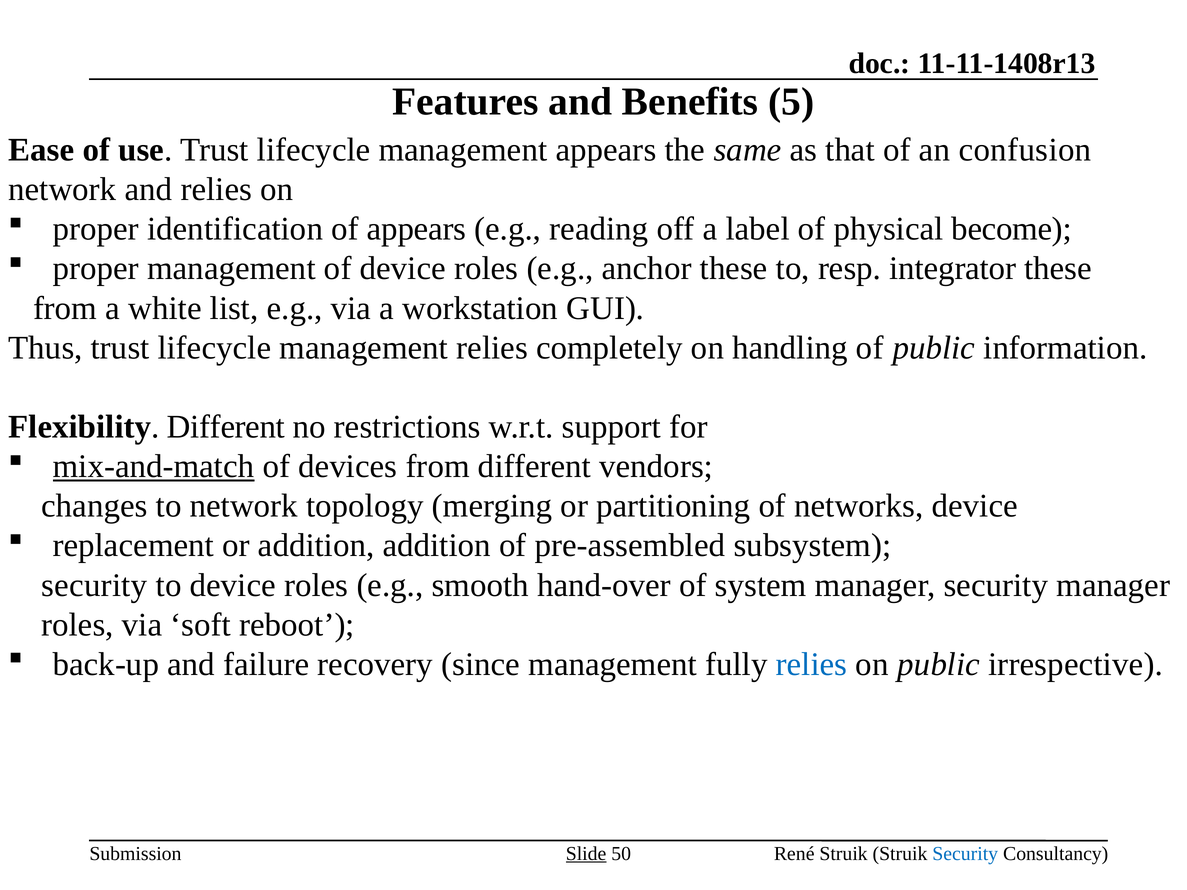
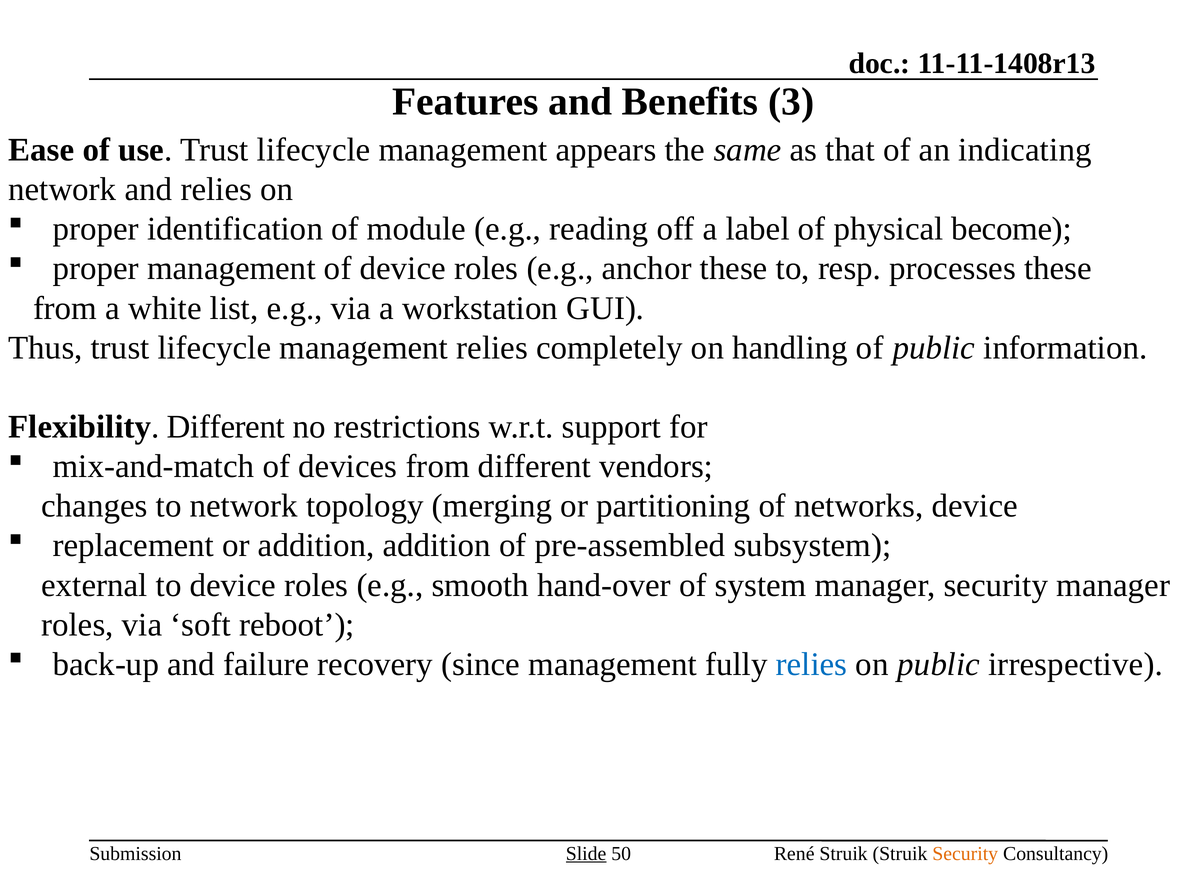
5: 5 -> 3 (791, 102)
confusion: confusion -> indicating (1025, 150)
of appears: appears -> module (416, 229)
integrator: integrator -> processes (953, 269)
mix-and-match underline: present -> none (154, 467)
security: security -> external (94, 585)
Security colour: blue -> orange (965, 854)
